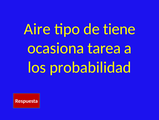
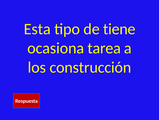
Aire: Aire -> Esta (37, 29)
probabilidad: probabilidad -> construcción (90, 67)
